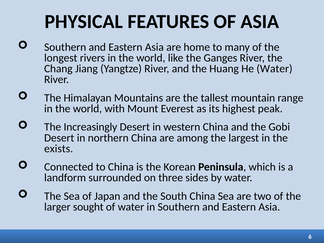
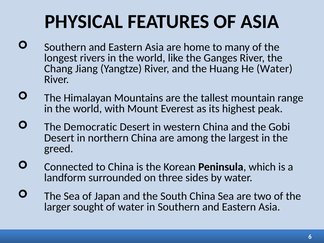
Increasingly: Increasingly -> Democratic (90, 127)
exists: exists -> greed (59, 149)
